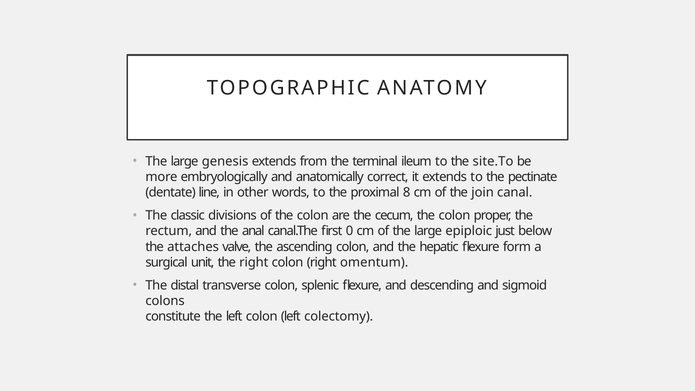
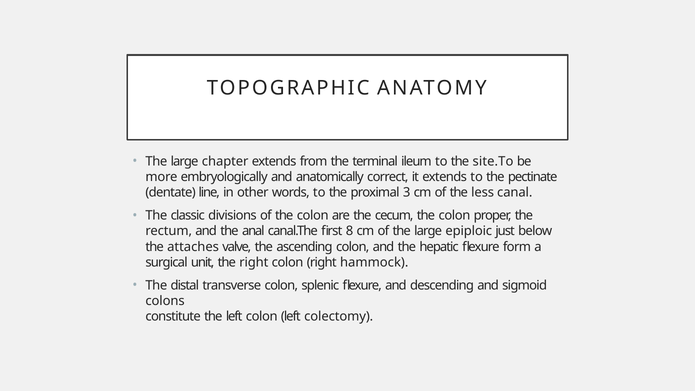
genesis: genesis -> chapter (225, 161)
8: 8 -> 3 (407, 192)
join: join -> less (483, 192)
0: 0 -> 8 (350, 231)
omentum: omentum -> hammock (374, 262)
